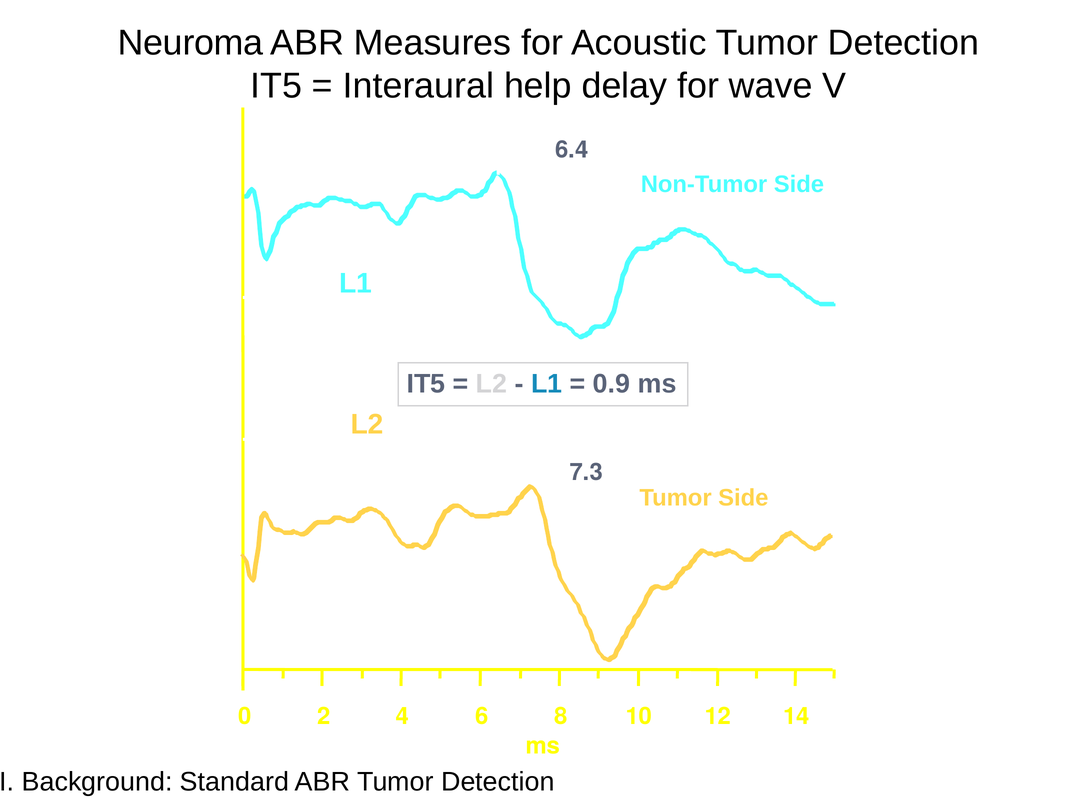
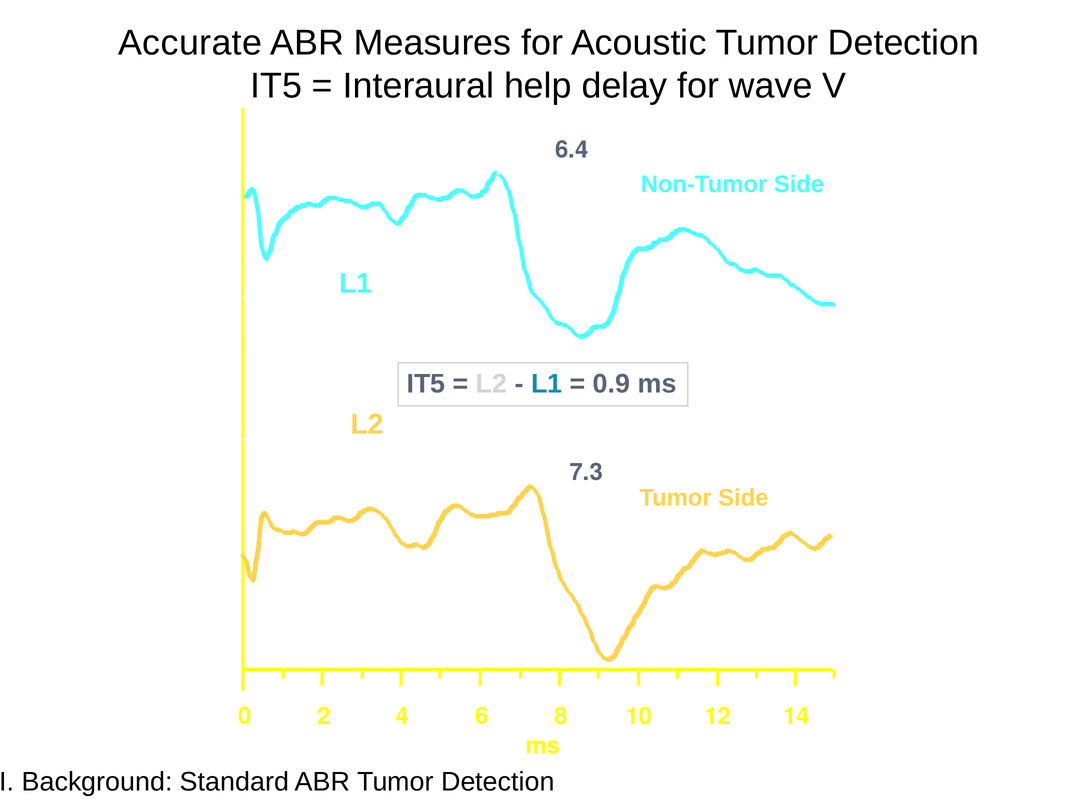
Neuroma: Neuroma -> Accurate (190, 43)
